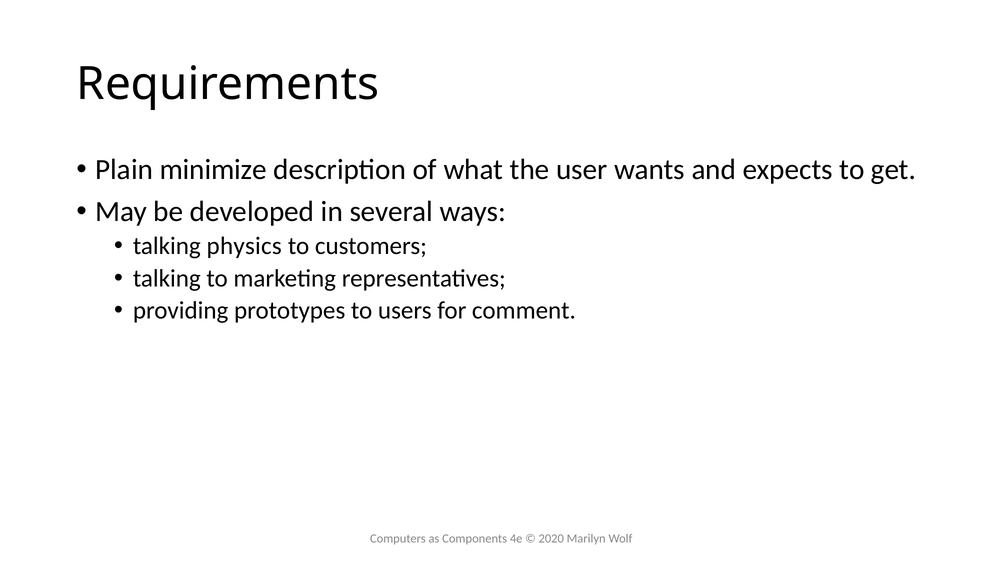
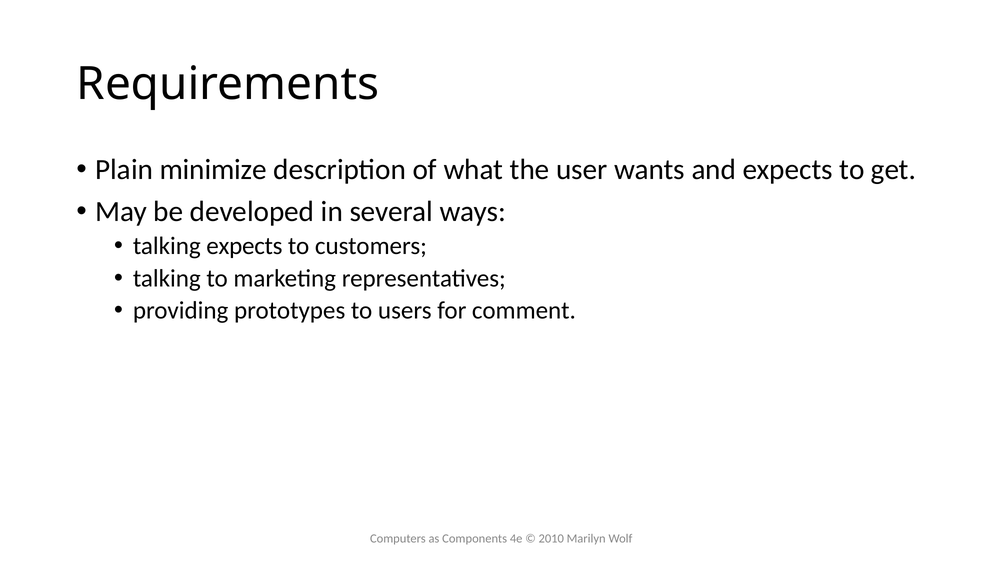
talking physics: physics -> expects (244, 246)
2020: 2020 -> 2010 (551, 539)
